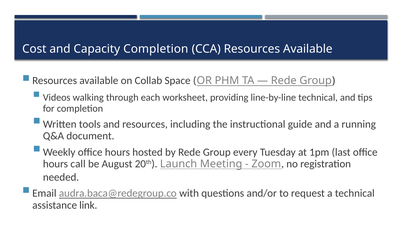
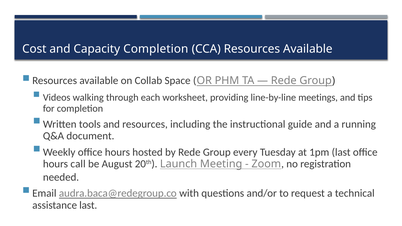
line-by-line technical: technical -> meetings (318, 98)
assistance link: link -> last (88, 205)
